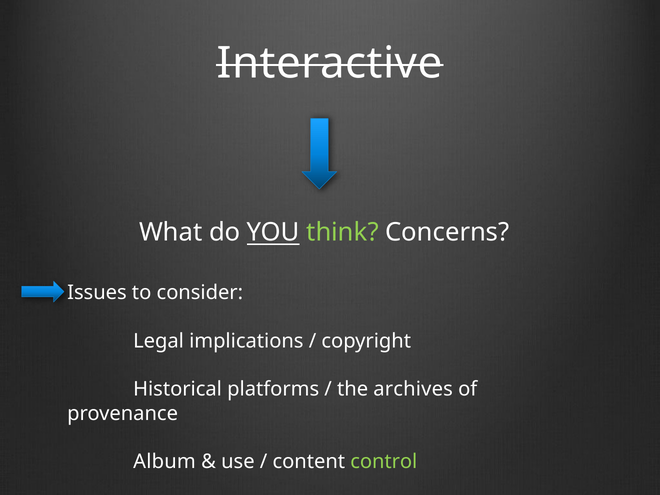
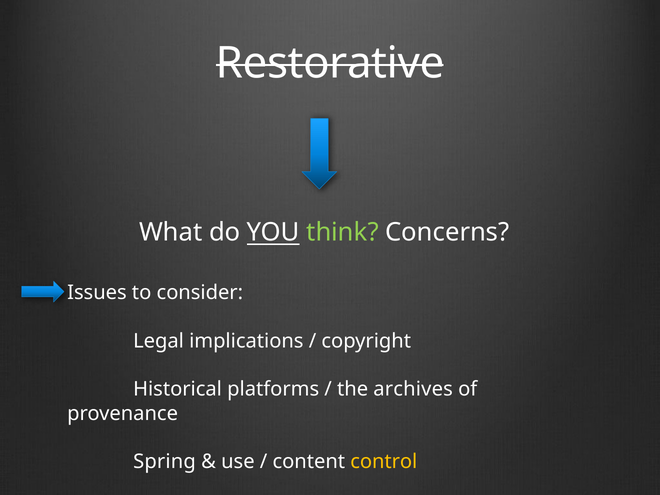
Interactive: Interactive -> Restorative (330, 63)
Album: Album -> Spring (165, 462)
control colour: light green -> yellow (384, 462)
